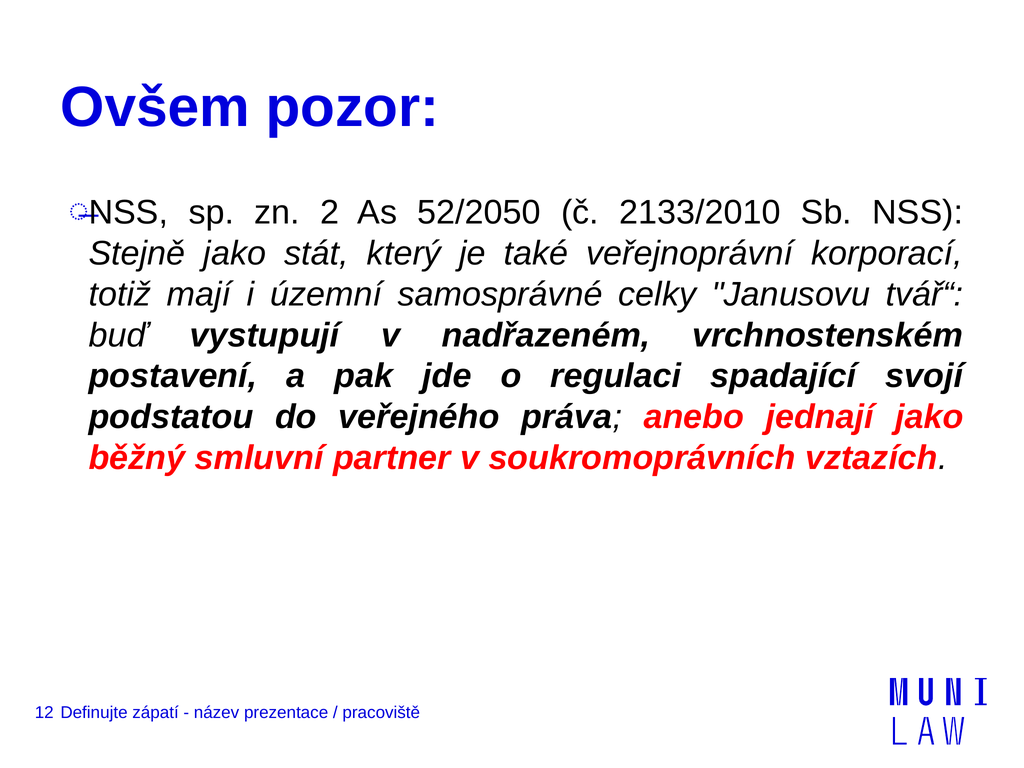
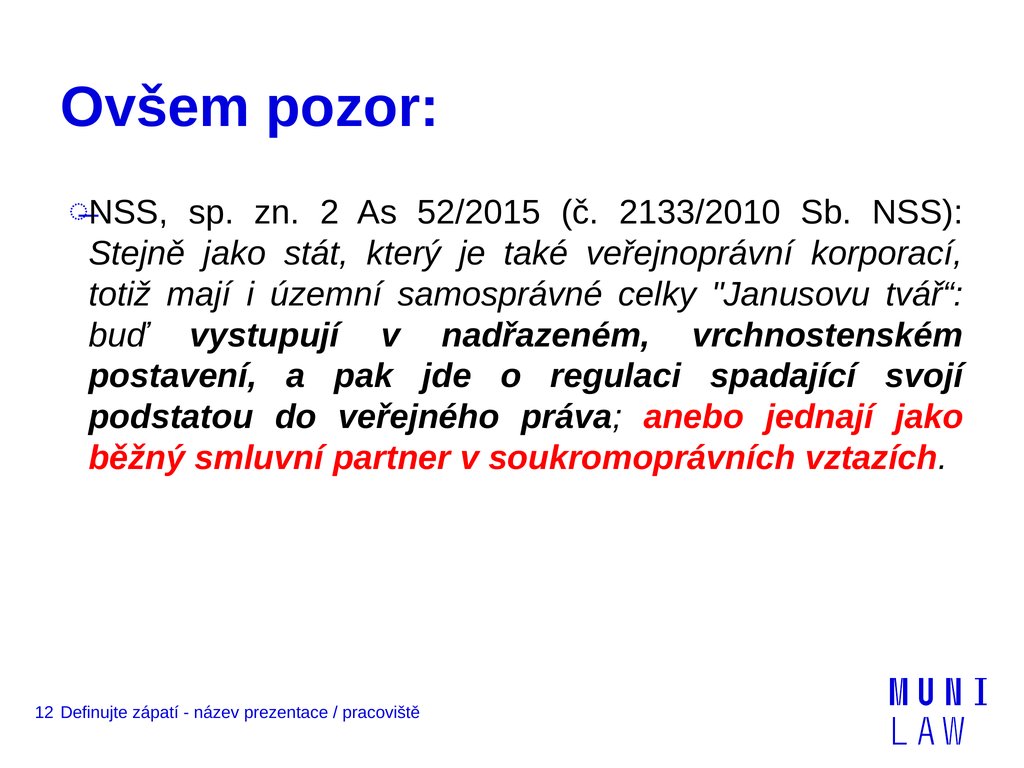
52/2050: 52/2050 -> 52/2015 (479, 212)
